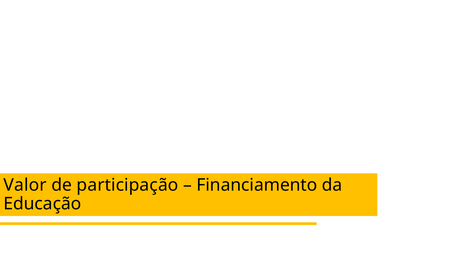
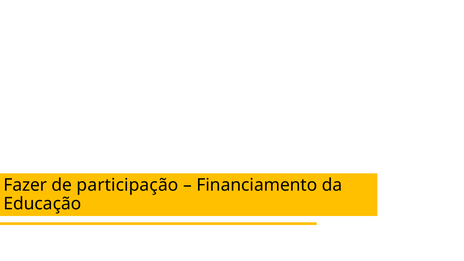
Valor: Valor -> Fazer (25, 185)
